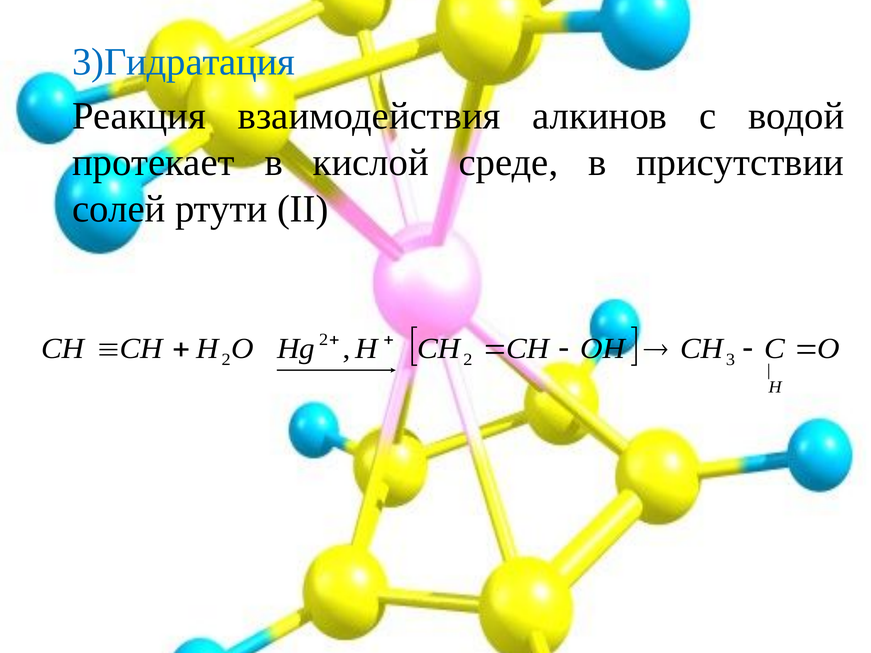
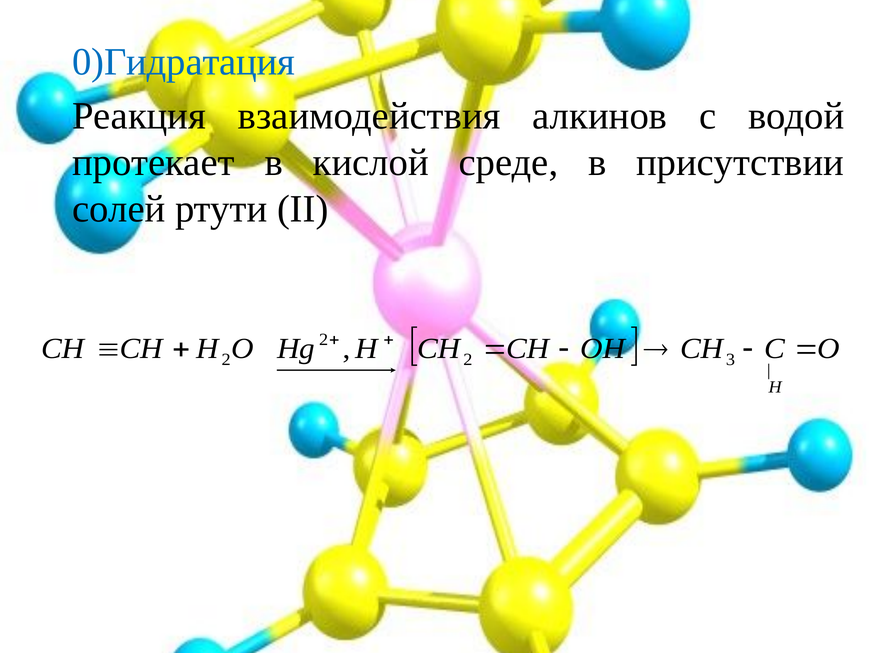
3)Гидратация: 3)Гидратация -> 0)Гидратация (184, 62)
